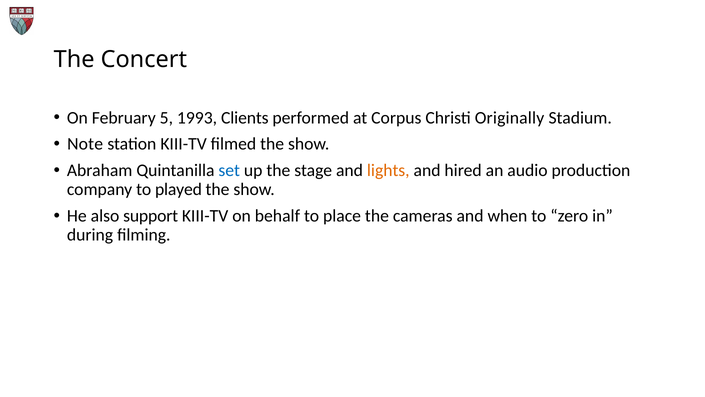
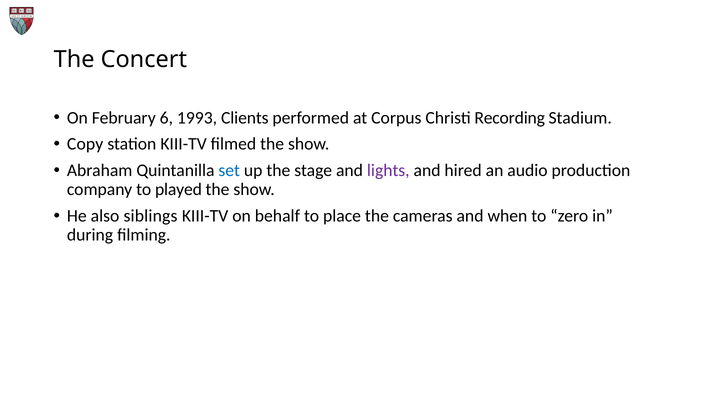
5: 5 -> 6 (166, 118)
Originally: Originally -> Recording (510, 118)
Note: Note -> Copy (85, 144)
lights colour: orange -> purple (388, 170)
support: support -> siblings (150, 216)
